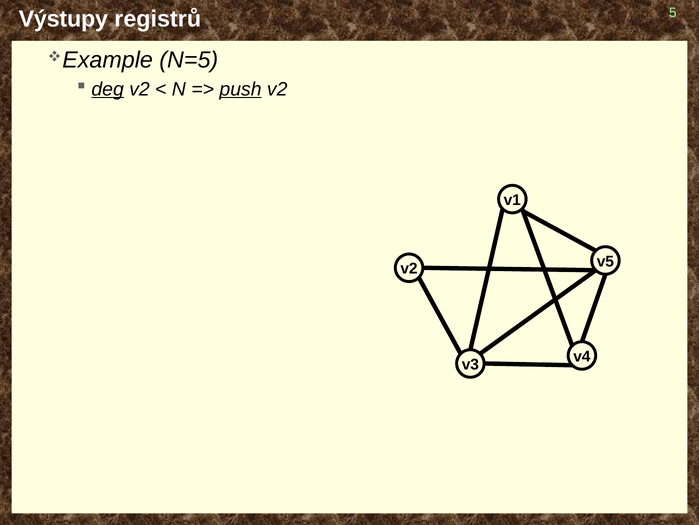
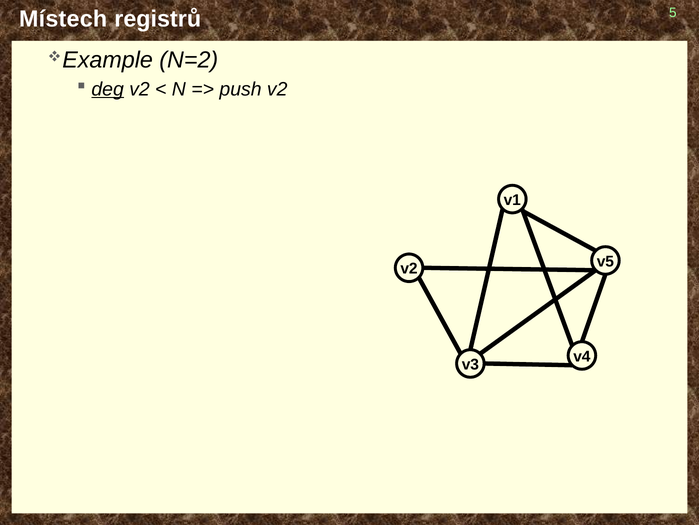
Výstupy: Výstupy -> Místech (63, 19)
N=5: N=5 -> N=2 (189, 60)
push underline: present -> none (241, 89)
